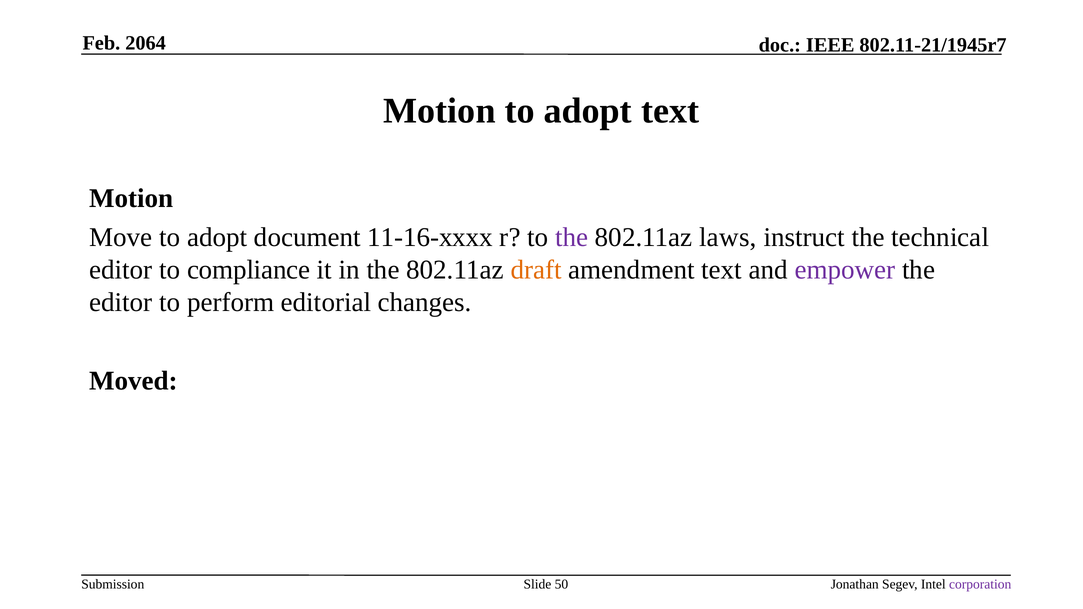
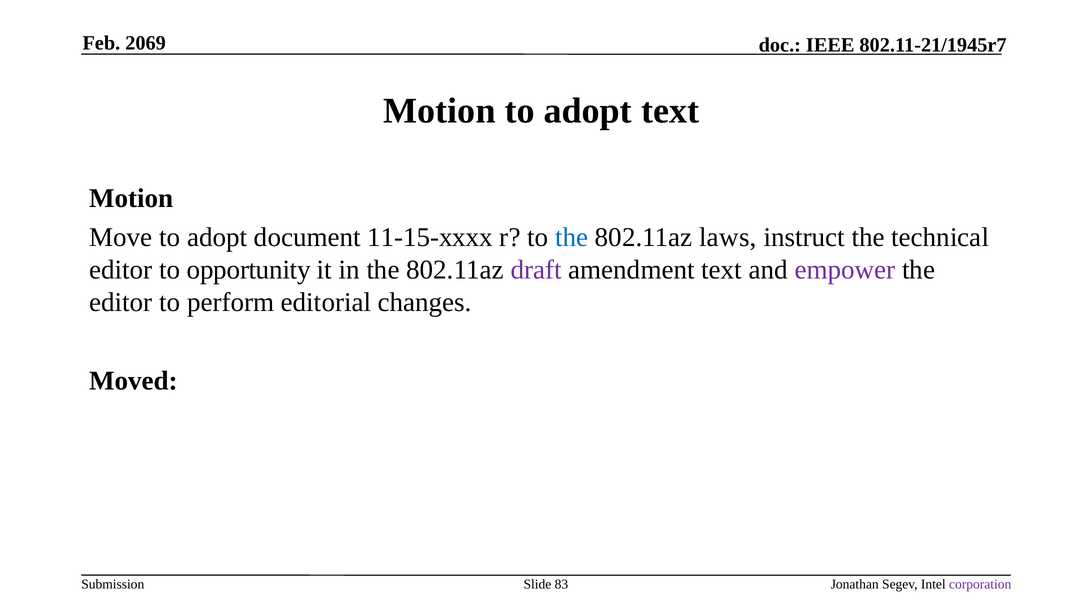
2064: 2064 -> 2069 (146, 43)
11-16-xxxx: 11-16-xxxx -> 11-15-xxxx (430, 237)
the colour: purple -> blue (572, 237)
compliance: compliance -> opportunity (249, 270)
draft colour: orange -> purple (536, 270)
50: 50 -> 83 (561, 584)
